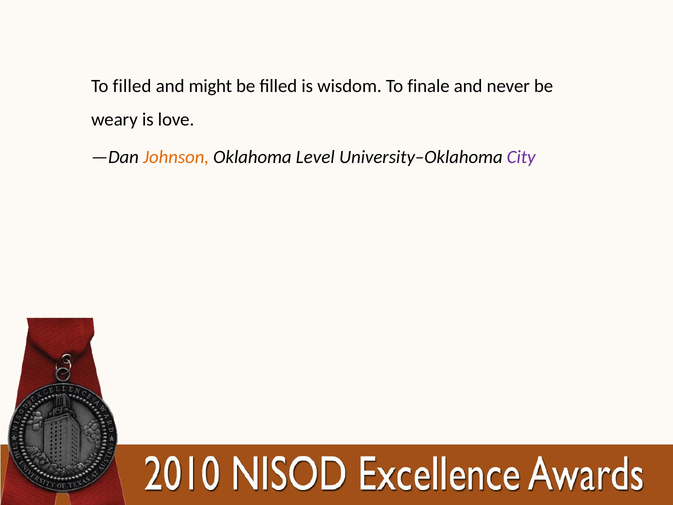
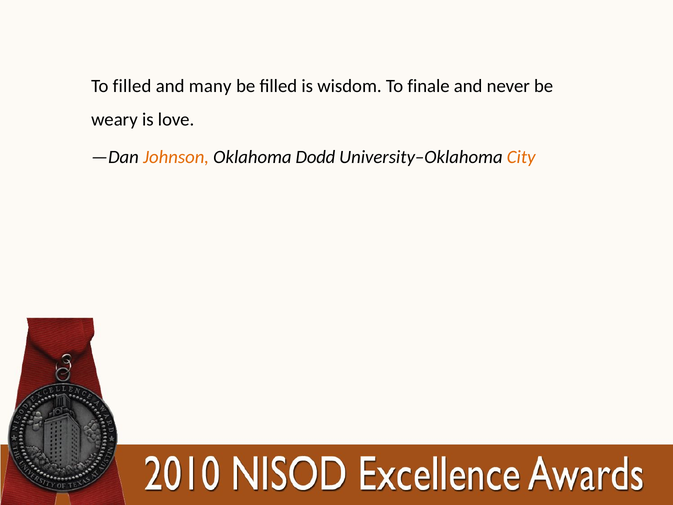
might: might -> many (210, 86)
Level: Level -> Dodd (315, 157)
City colour: purple -> orange (521, 157)
